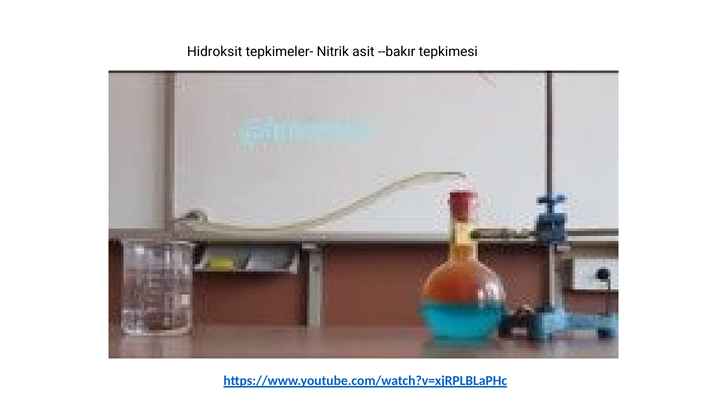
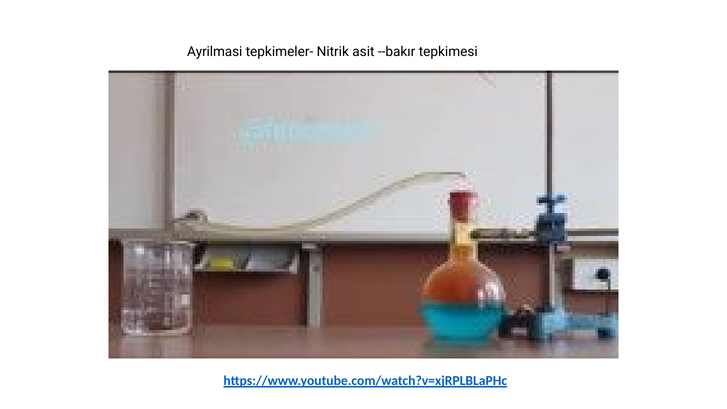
Hidroksit: Hidroksit -> Ayrilmasi (215, 52)
